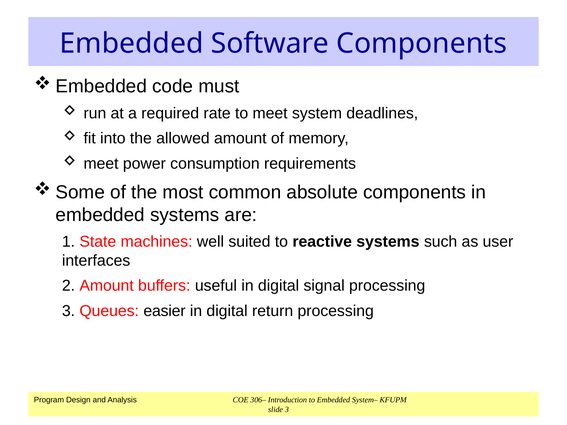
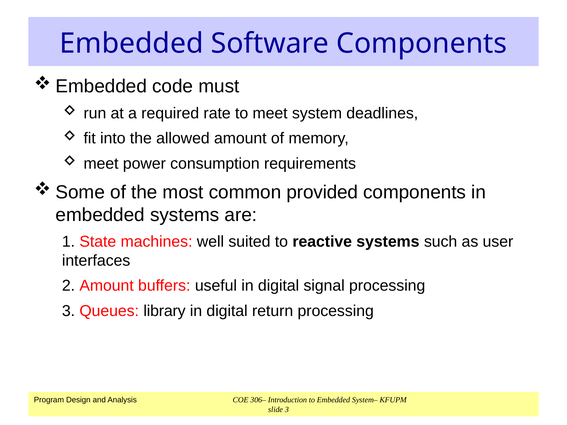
absolute: absolute -> provided (322, 192)
easier: easier -> library (164, 311)
